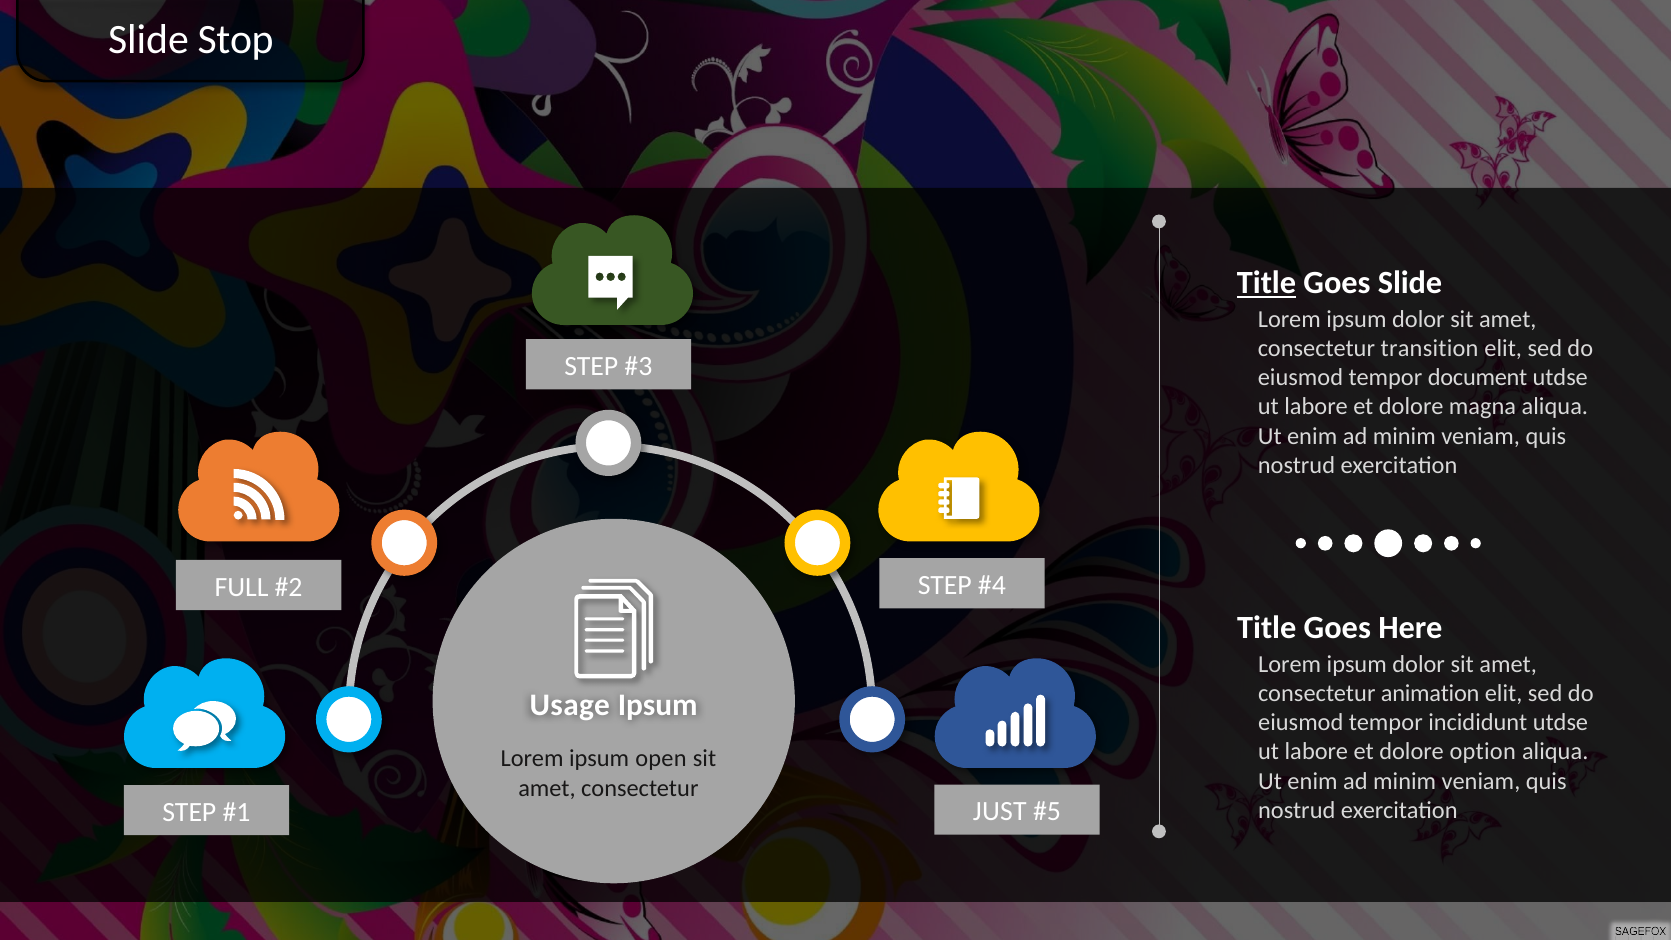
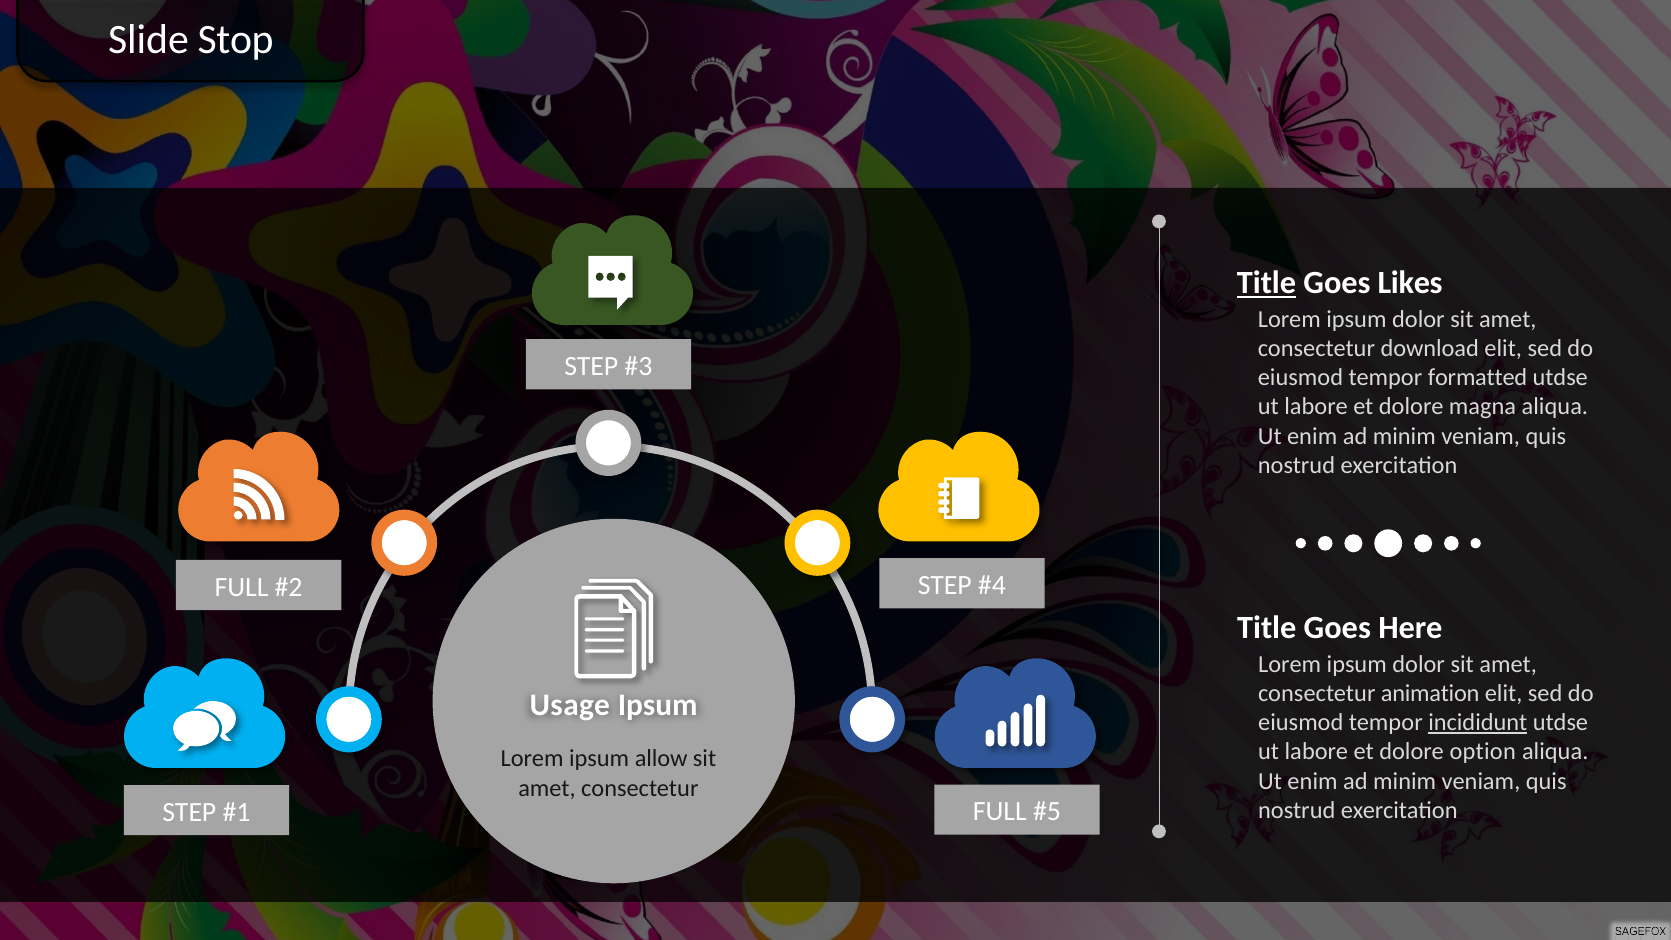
Goes Slide: Slide -> Likes (1410, 283)
transition: transition -> download (1430, 348)
document: document -> formatted (1478, 378)
incididunt underline: none -> present (1478, 722)
open: open -> allow (661, 759)
JUST: JUST -> FULL (1000, 812)
